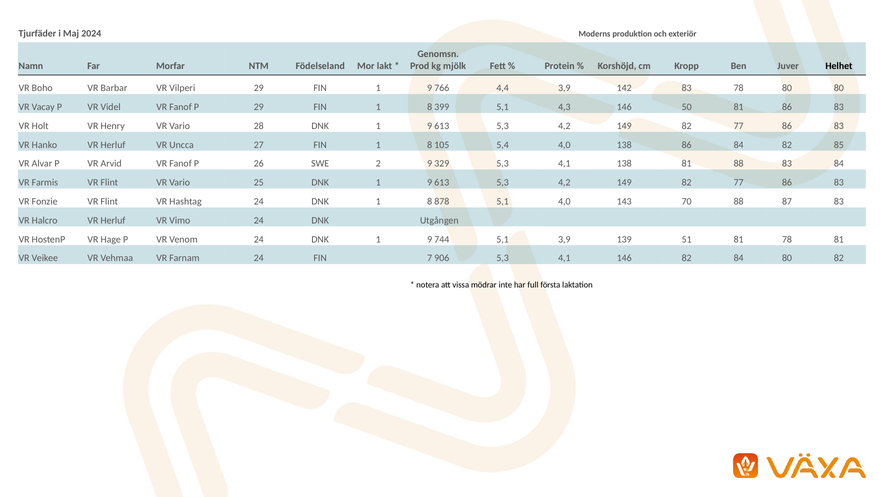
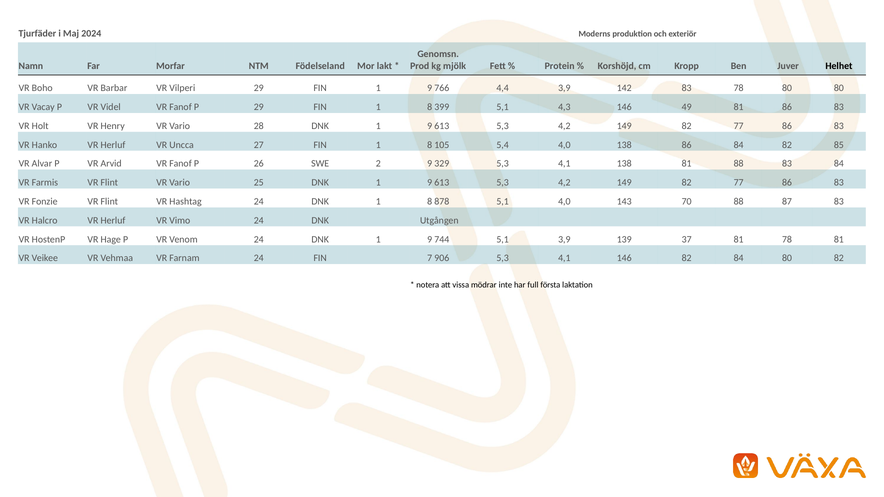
50: 50 -> 49 (687, 107)
51: 51 -> 37 (687, 239)
